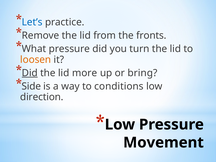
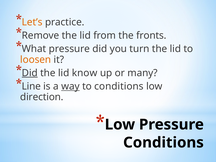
Let’s colour: blue -> orange (32, 22)
more: more -> know (85, 73)
bring: bring -> many (143, 73)
Side: Side -> Line (31, 86)
way underline: none -> present (70, 86)
Movement: Movement -> Conditions (163, 143)
